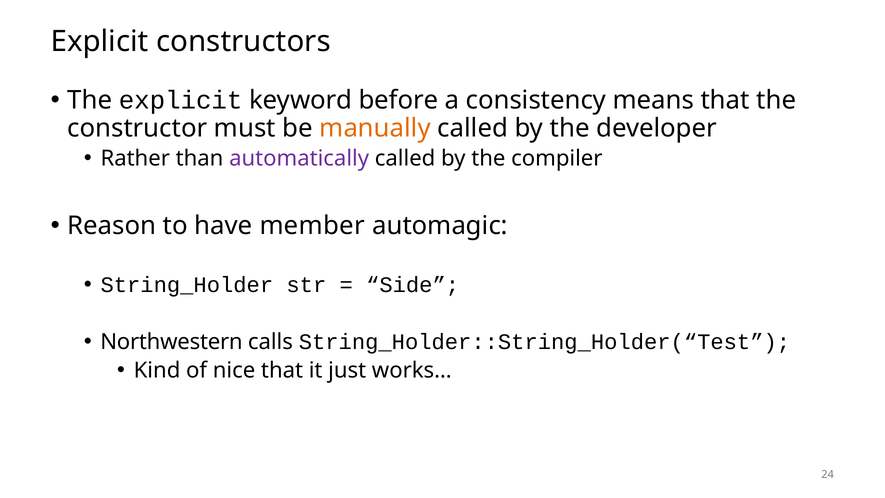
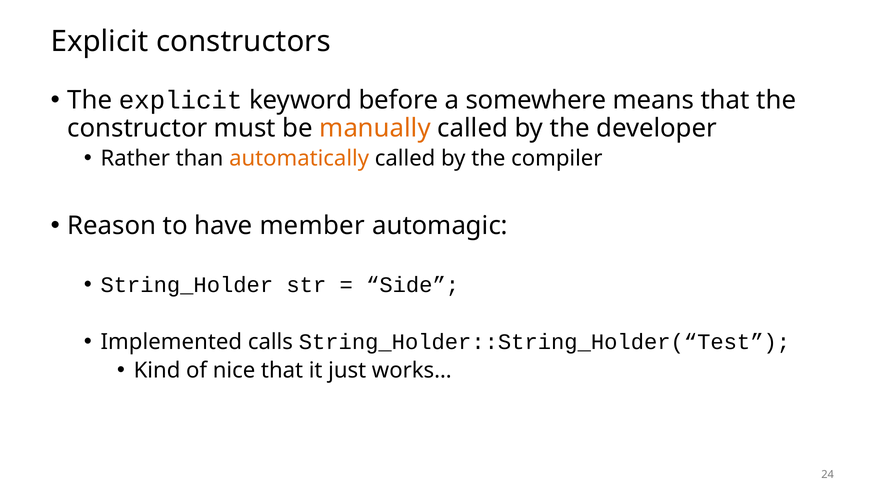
consistency: consistency -> somewhere (536, 100)
automatically colour: purple -> orange (299, 158)
Northwestern: Northwestern -> Implemented (171, 342)
